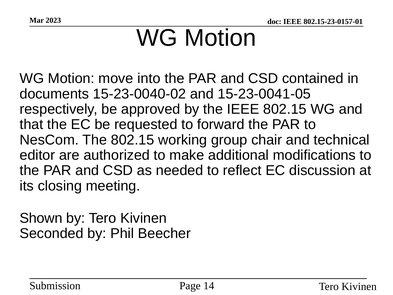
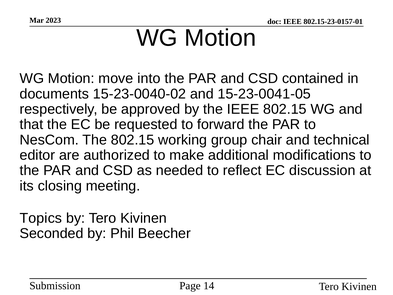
Shown: Shown -> Topics (41, 218)
